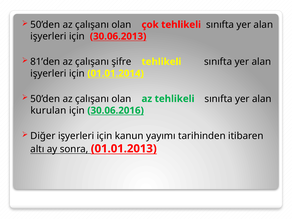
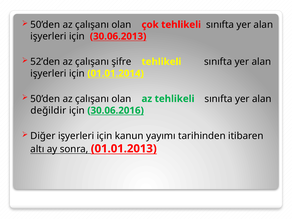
81’den: 81’den -> 52’den (45, 62)
kurulan: kurulan -> değildir (48, 110)
